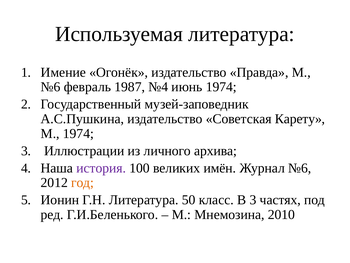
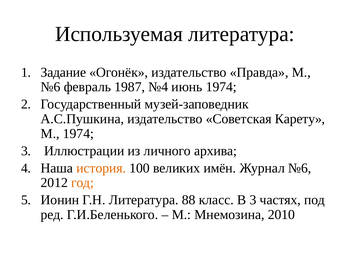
Имение: Имение -> Задание (63, 72)
история colour: purple -> orange (101, 168)
50: 50 -> 88 (189, 200)
